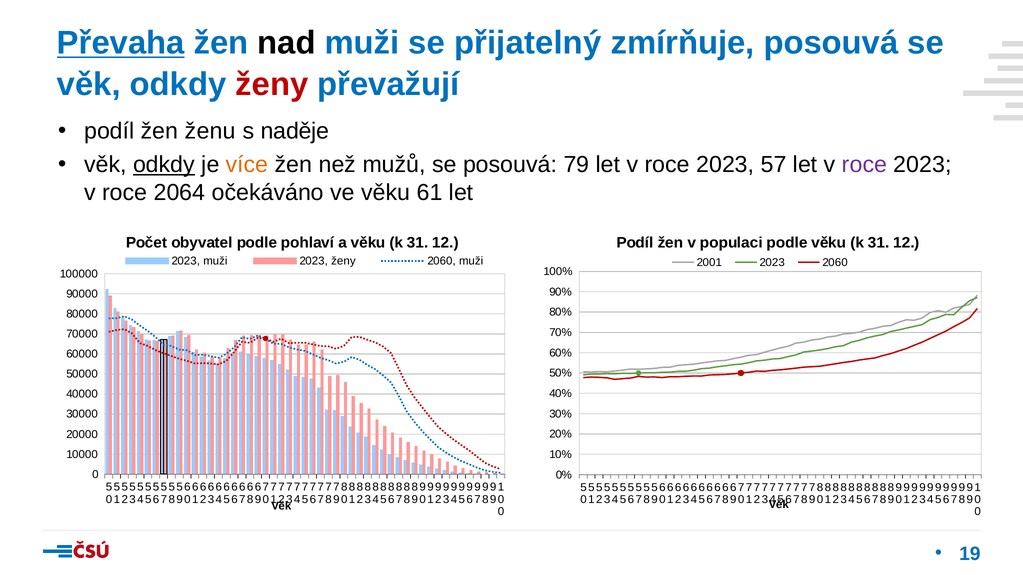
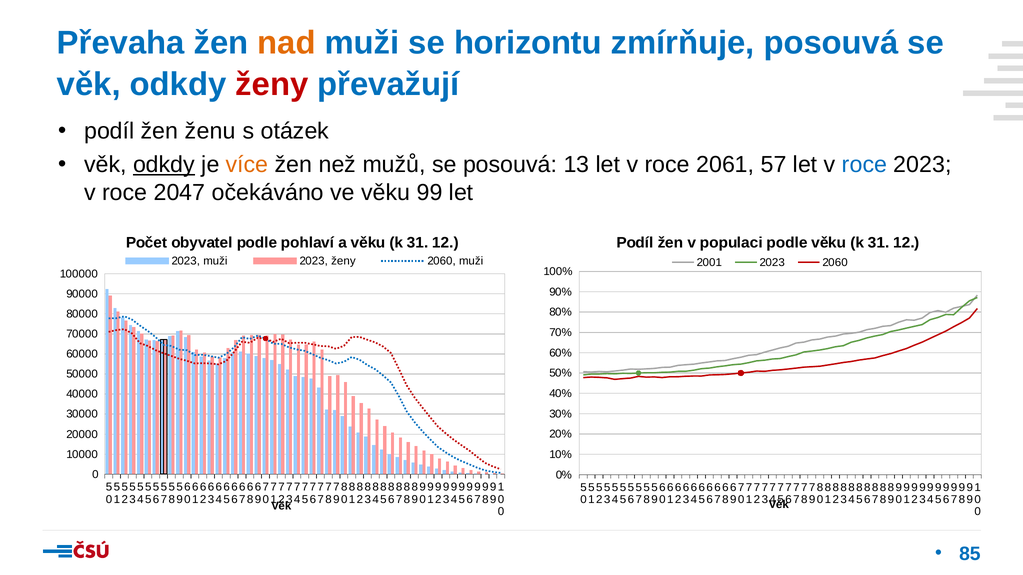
Převaha underline: present -> none (121, 43)
nad colour: black -> orange (287, 43)
přijatelný: přijatelný -> horizontu (528, 43)
naděje: naděje -> otázek (295, 131)
79: 79 -> 13 (576, 165)
2023: 2023 -> 2061 (725, 165)
roce colour: purple -> blue (864, 165)
2064: 2064 -> 2047 (179, 193)
61: 61 -> 99 (430, 193)
19: 19 -> 85 (970, 554)
